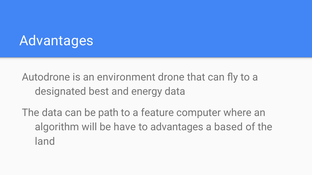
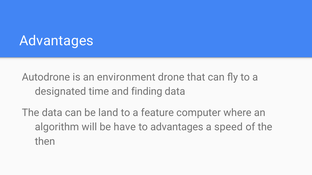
best: best -> time (99, 92)
energy: energy -> finding (147, 92)
path: path -> land (108, 113)
based: based -> speed (228, 127)
land: land -> then (45, 142)
